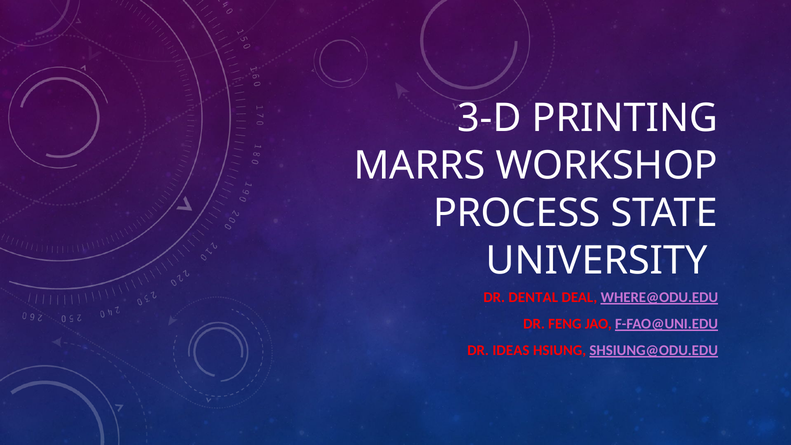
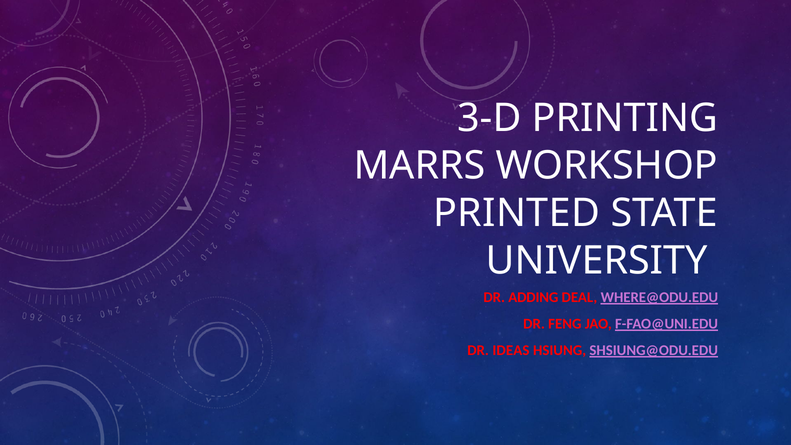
PROCESS: PROCESS -> PRINTED (517, 213)
DENTAL: DENTAL -> ADDING (533, 297)
